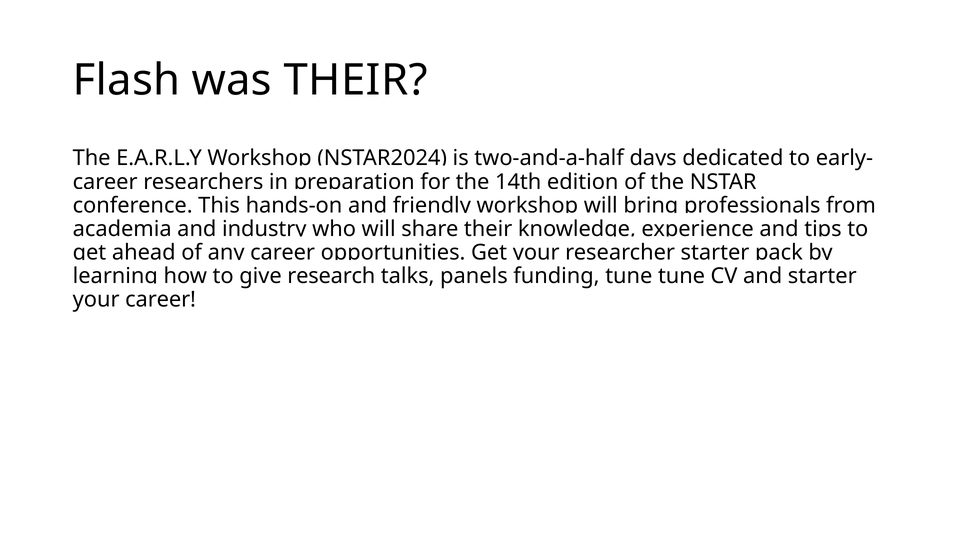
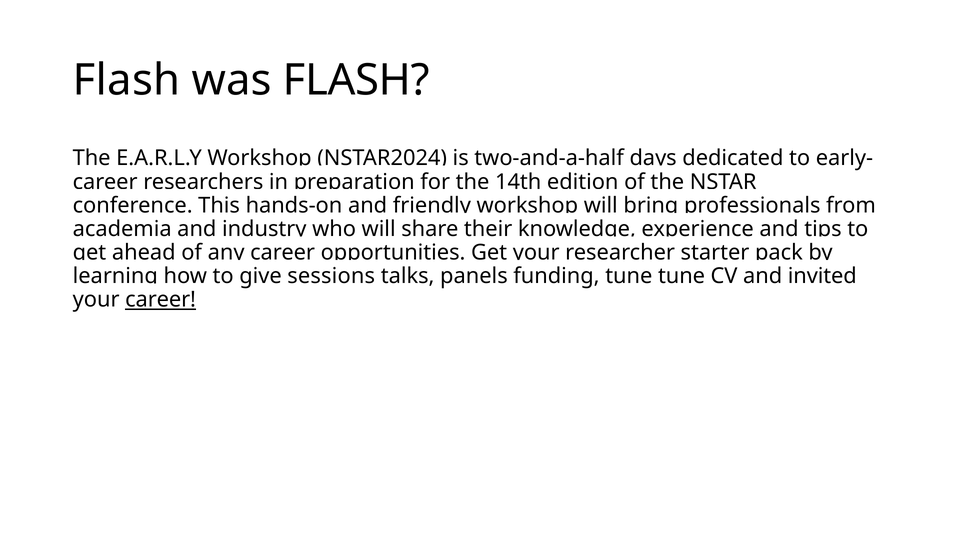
was THEIR: THEIR -> FLASH (356, 80)
research: research -> sessions (331, 276)
and starter: starter -> invited (822, 276)
career underline: none -> present (161, 300)
